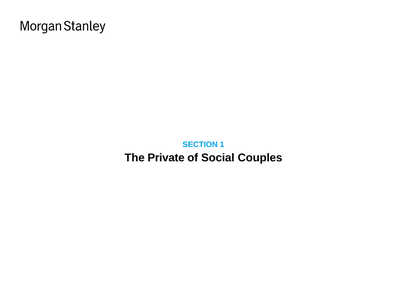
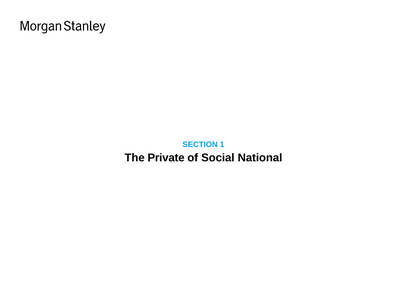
Couples: Couples -> National (260, 158)
